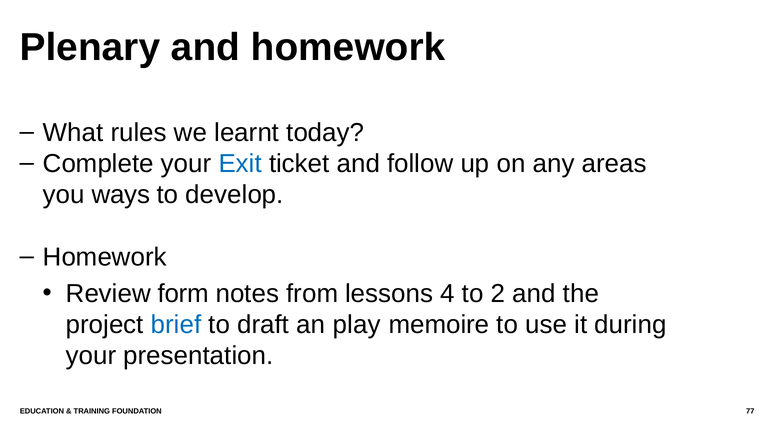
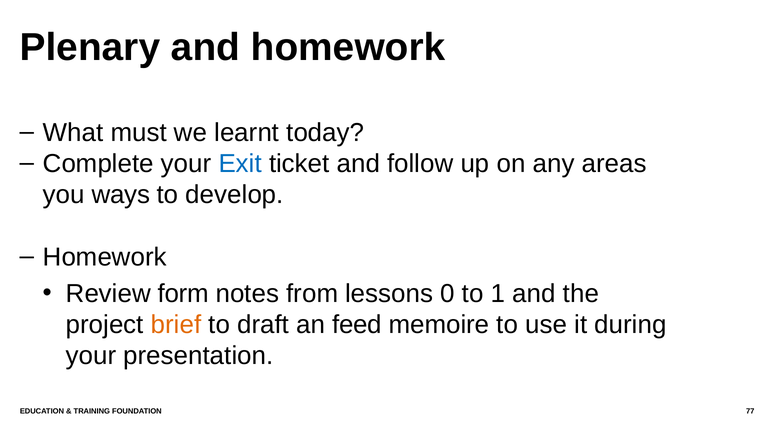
rules: rules -> must (139, 132)
4: 4 -> 0 (448, 293)
2: 2 -> 1 (498, 293)
brief colour: blue -> orange (176, 324)
play: play -> feed (357, 324)
